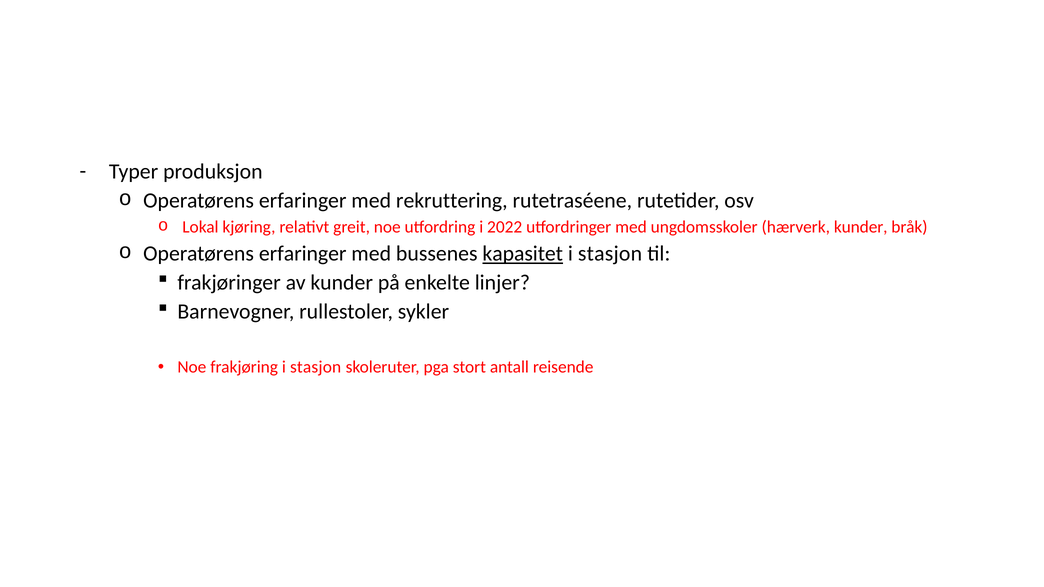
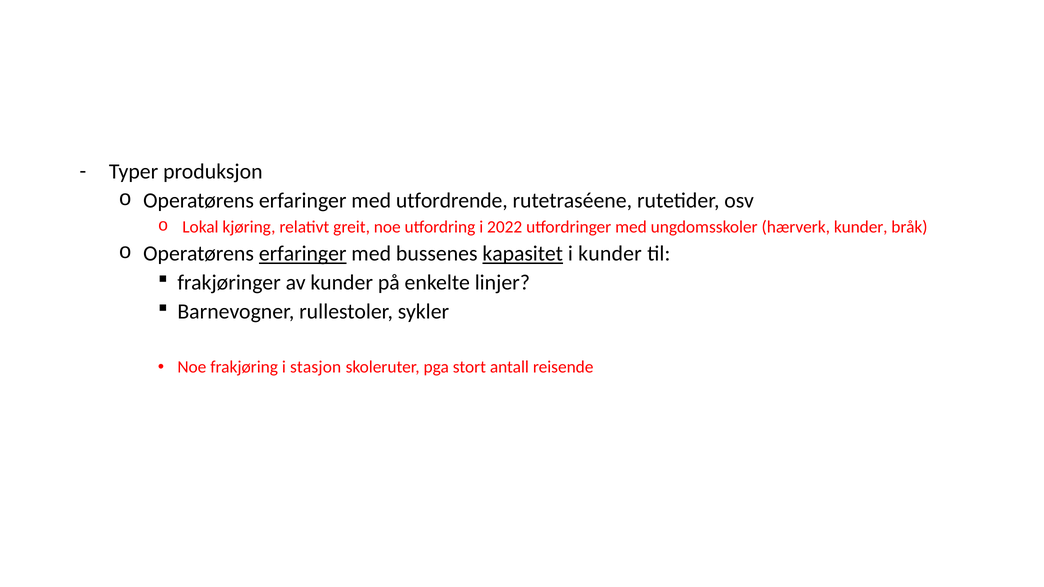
rekruttering: rekruttering -> utfordrende (452, 201)
erfaringer underline: none -> present (303, 254)
stasjon: stasjon -> kunder (610, 254)
